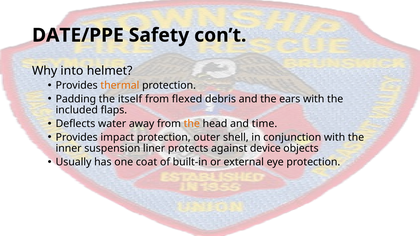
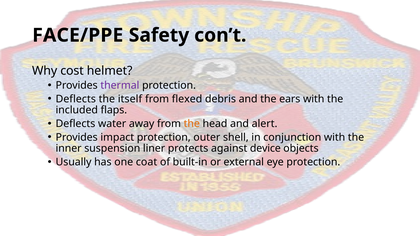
DATE/PPE: DATE/PPE -> FACE/PPE (78, 35)
into: into -> cost (72, 71)
thermal colour: orange -> purple (120, 85)
Padding: Padding -> Deflects (76, 99)
time: time -> alert (265, 124)
